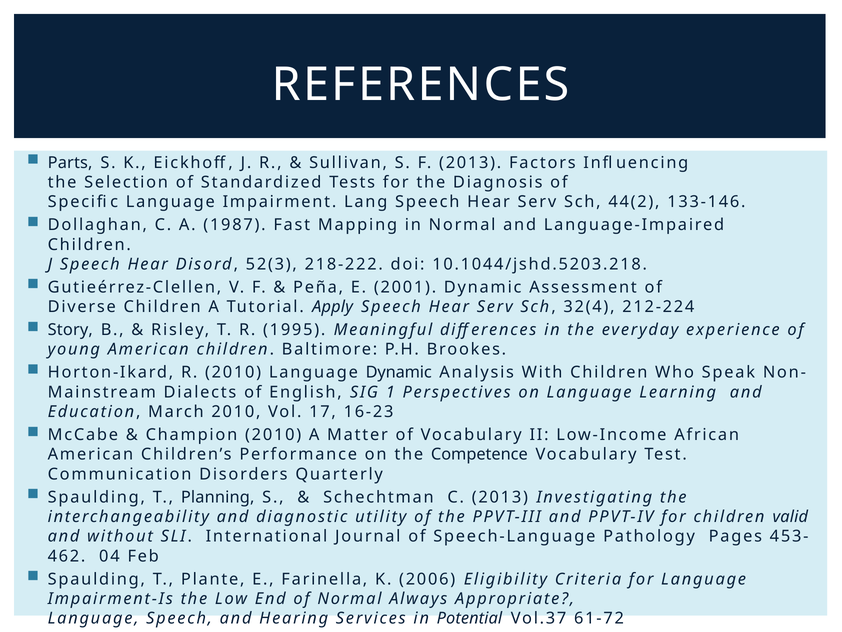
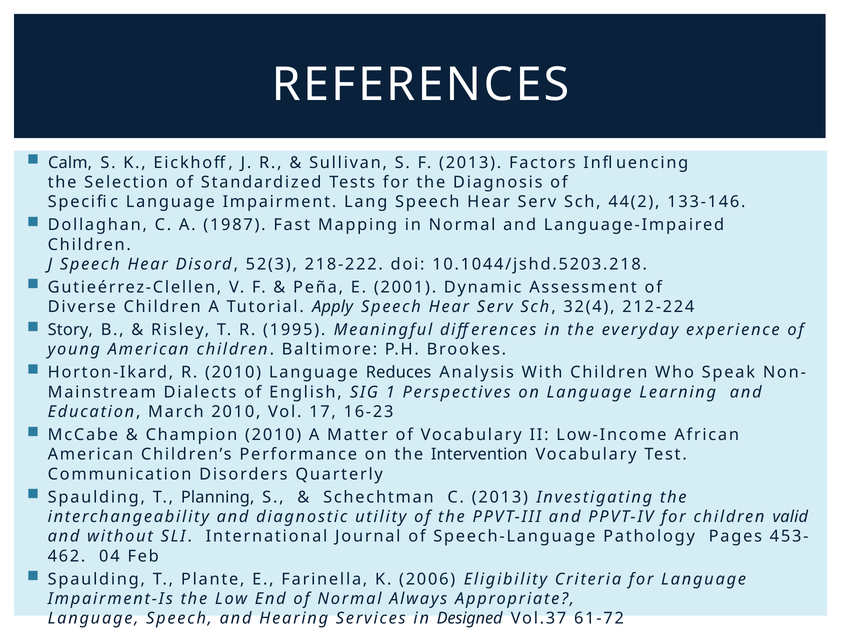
Parts: Parts -> Calm (70, 163)
Language Dynamic: Dynamic -> Reduces (399, 372)
Competence: Competence -> Intervention (479, 454)
Potential: Potential -> Designed (470, 618)
